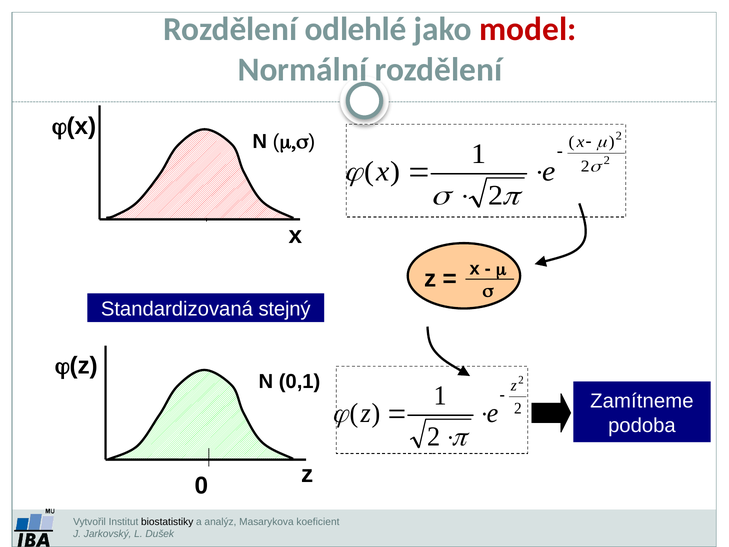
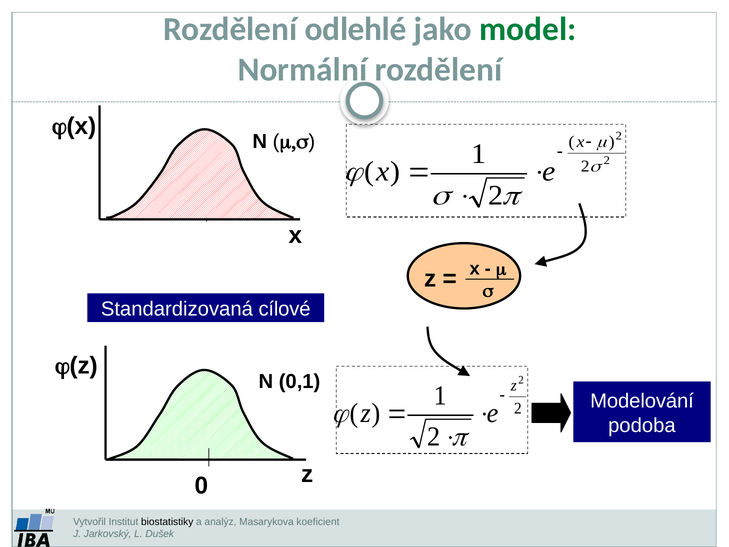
model colour: red -> green (528, 29)
stejný: stejný -> cílové (285, 309)
Zamítneme: Zamítneme -> Modelování (642, 401)
